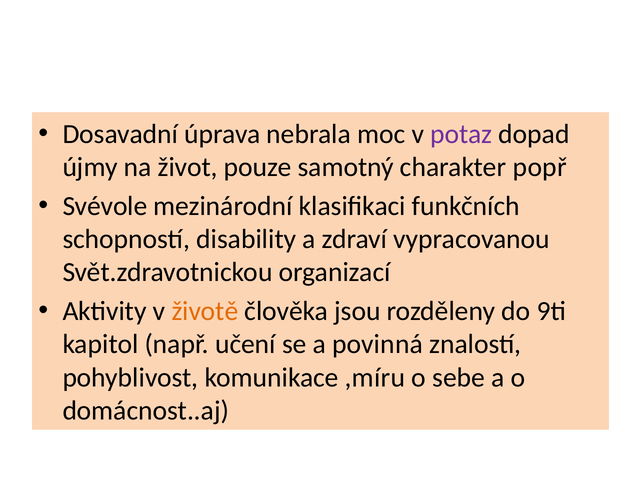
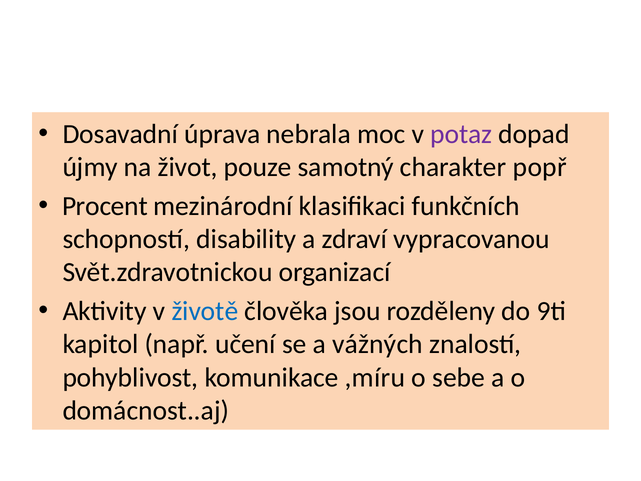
Svévole: Svévole -> Procent (105, 206)
životě colour: orange -> blue (205, 311)
povinná: povinná -> vážných (377, 344)
